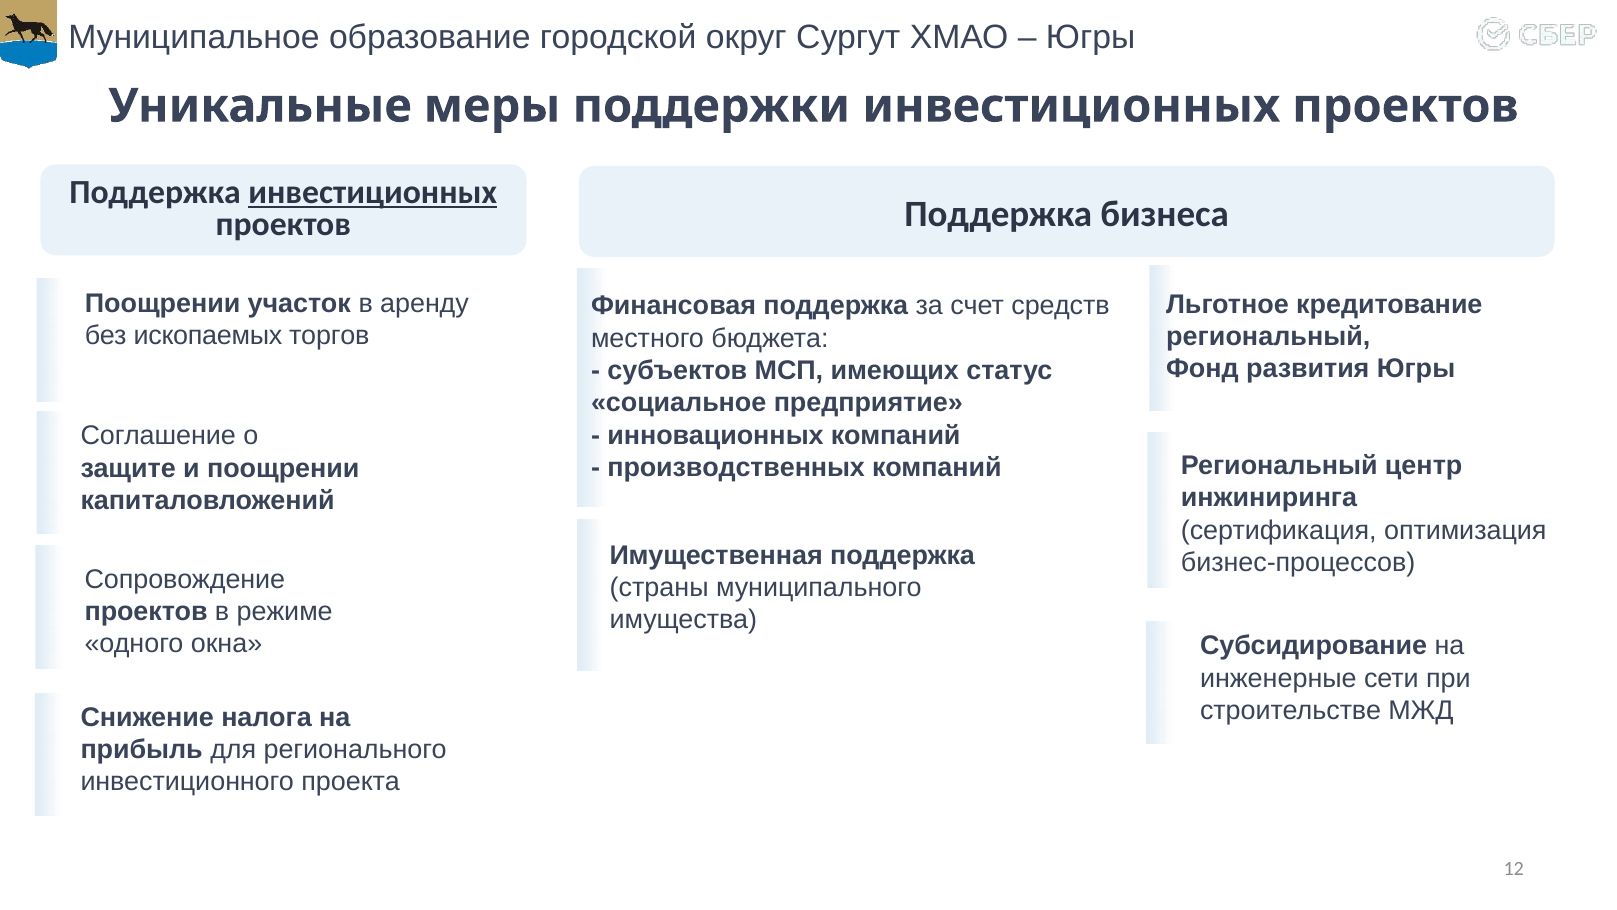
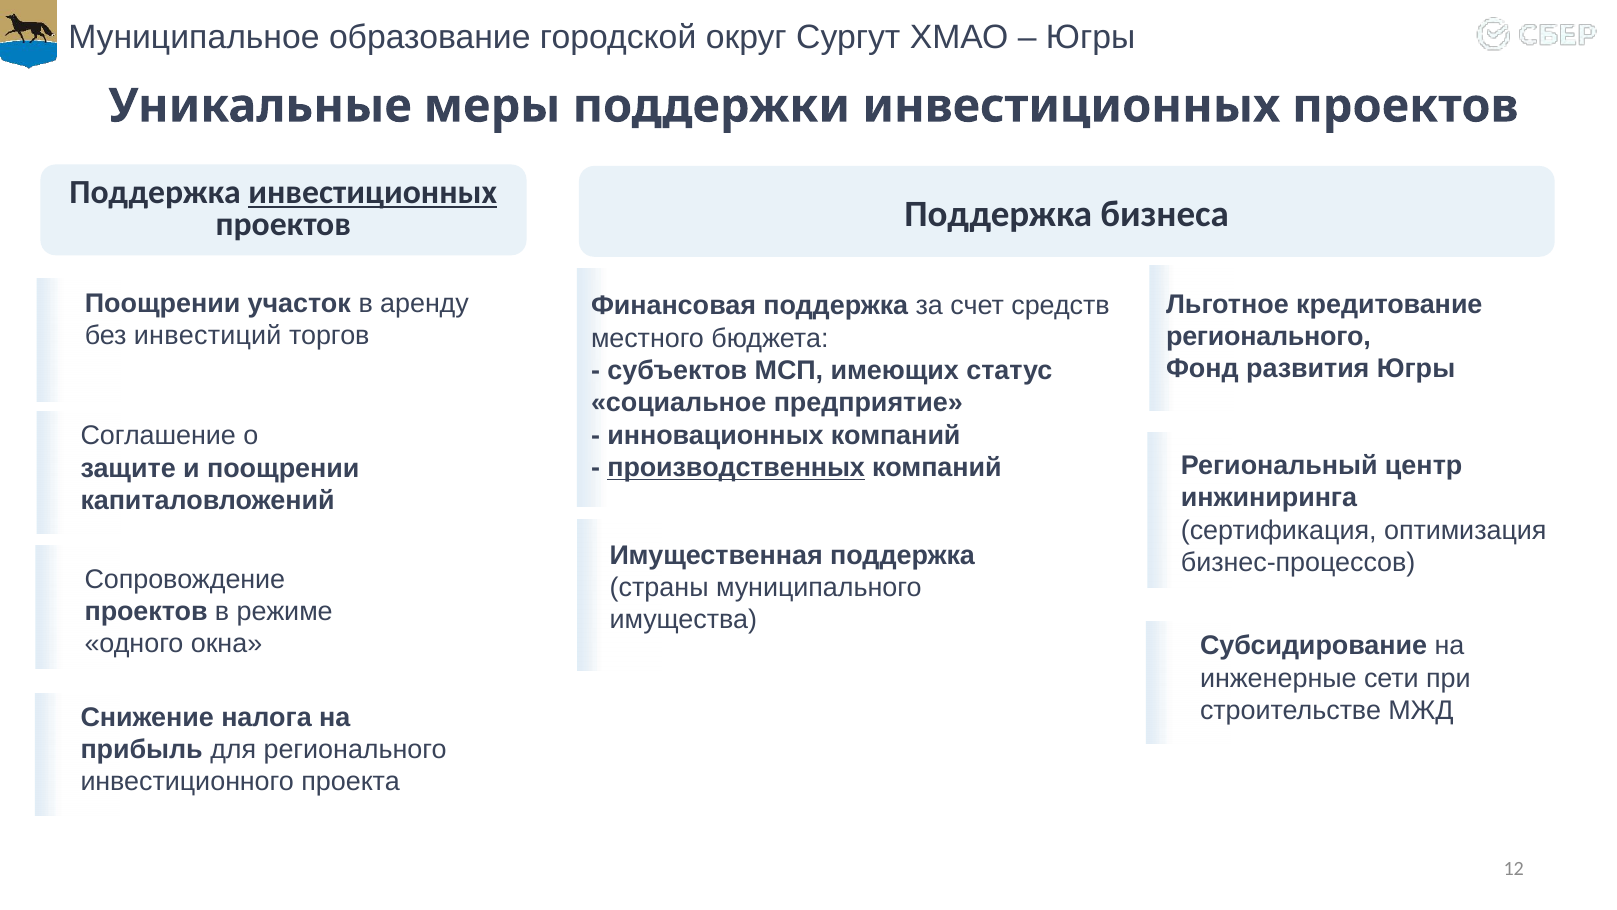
ископаемых: ископаемых -> инвестиций (208, 335)
региональный: региональный -> регионального (1268, 336)
производственных underline: none -> present (736, 468)
